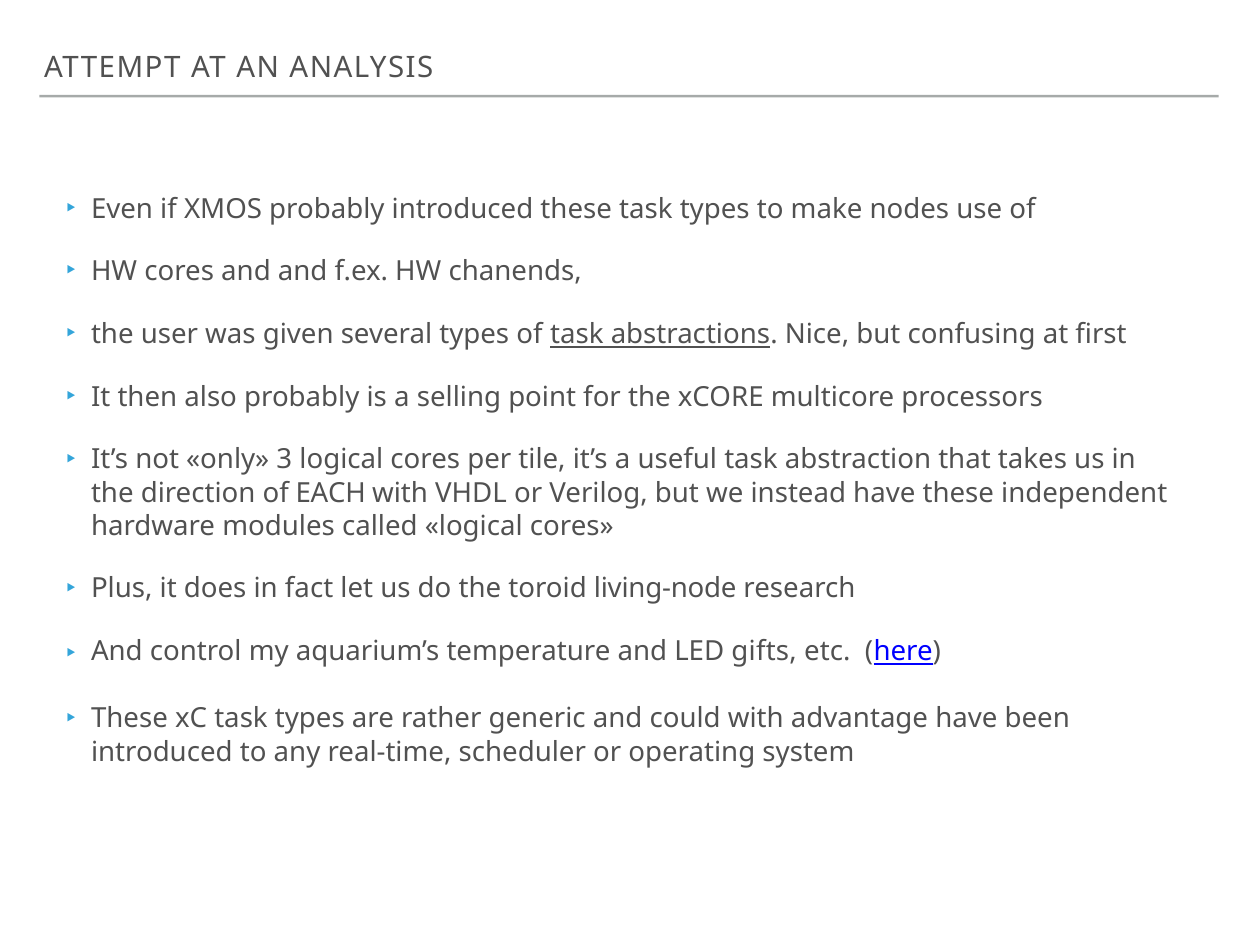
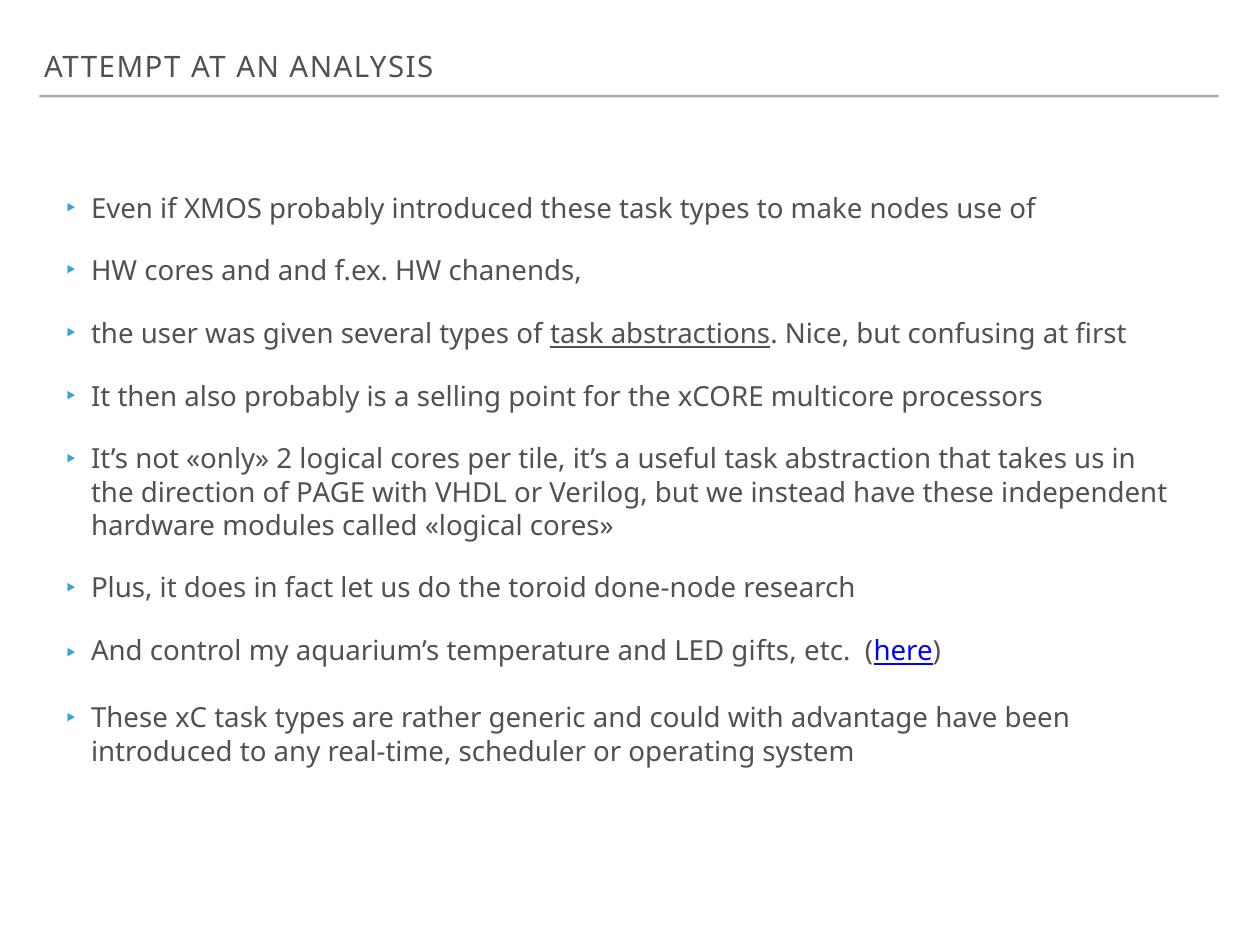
3: 3 -> 2 (284, 459)
EACH: EACH -> PAGE (331, 493)
living-node: living-node -> done-node (665, 589)
